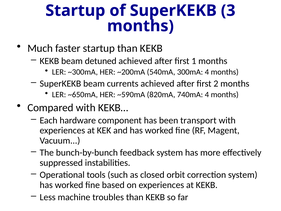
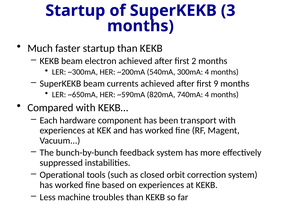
detuned: detuned -> electron (101, 61)
1: 1 -> 2 (194, 61)
2: 2 -> 9 (216, 84)
